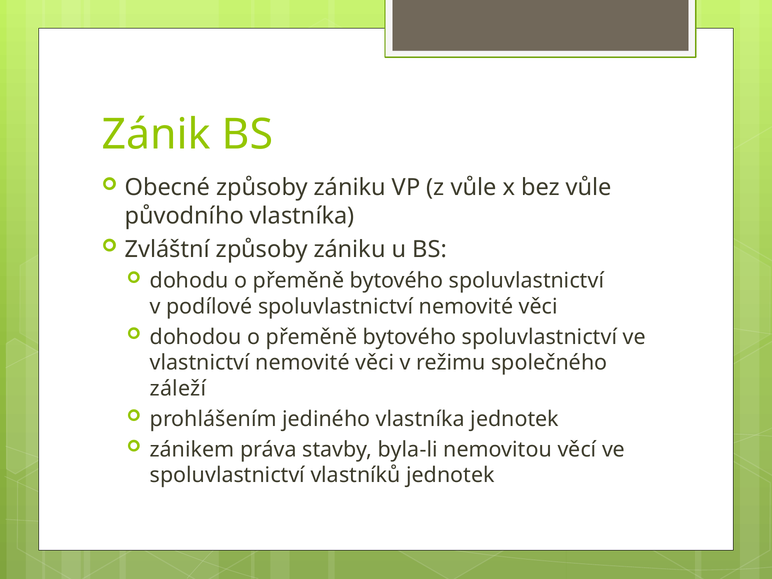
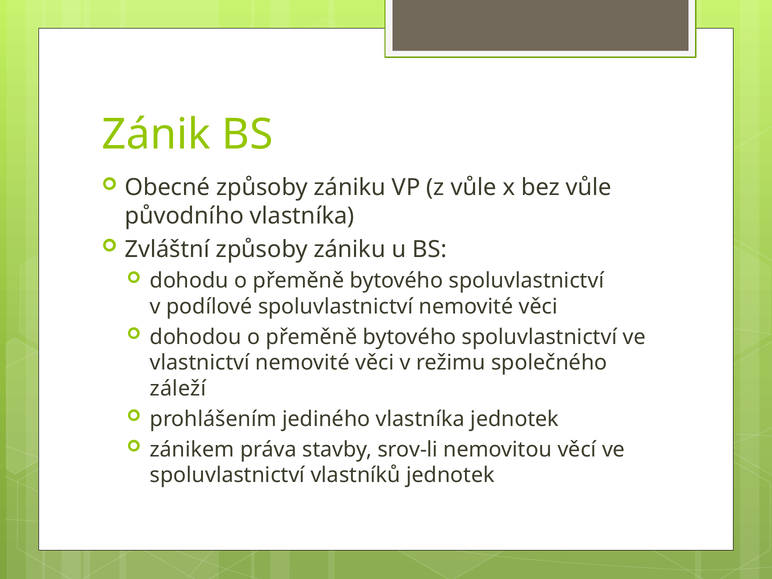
byla-li: byla-li -> srov-li (408, 449)
